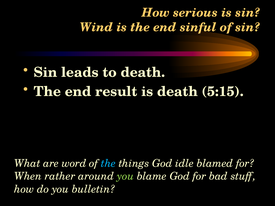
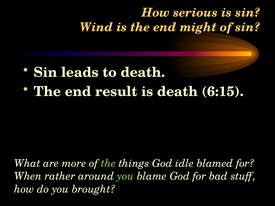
sinful: sinful -> might (198, 27)
5:15: 5:15 -> 6:15 (223, 92)
word: word -> more (74, 164)
the colour: light blue -> light green (108, 164)
bulletin: bulletin -> brought (93, 189)
